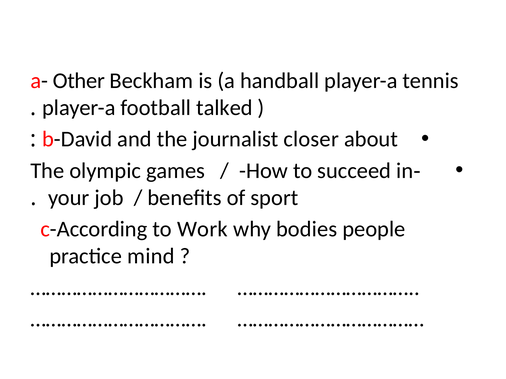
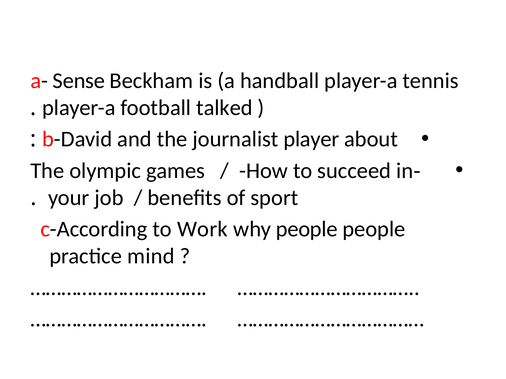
Other: Other -> Sense (79, 81)
closer: closer -> player (311, 139)
why bodies: bodies -> people (307, 229)
